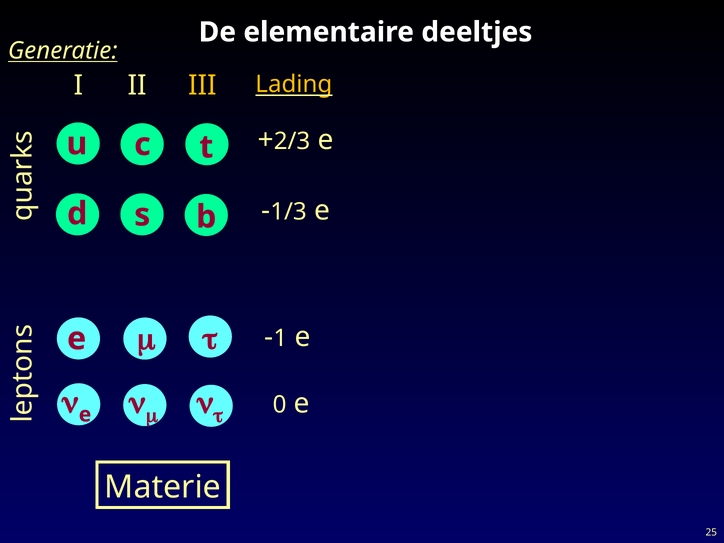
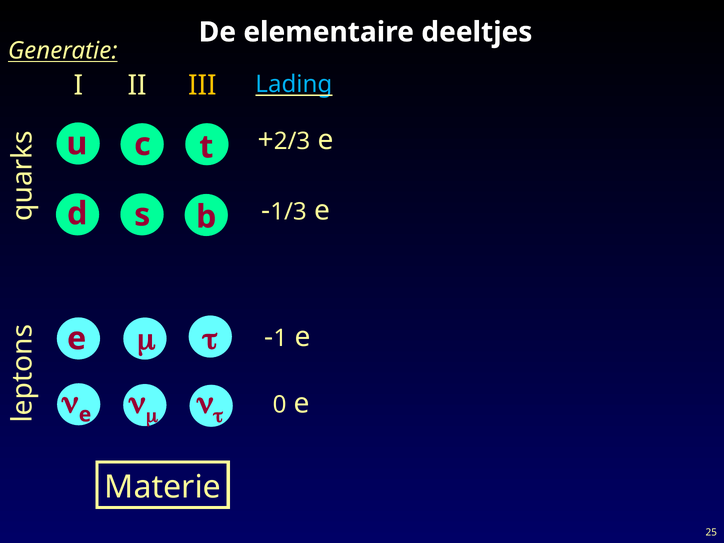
Lading colour: yellow -> light blue (294, 84)
